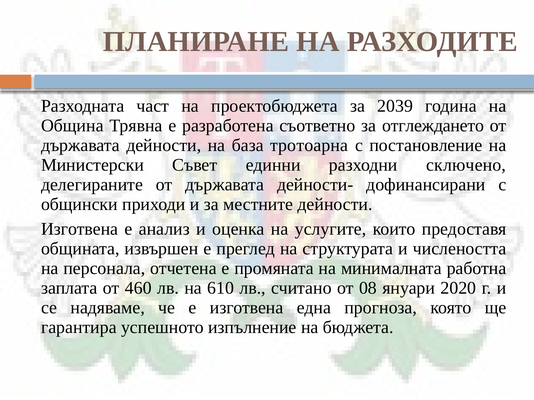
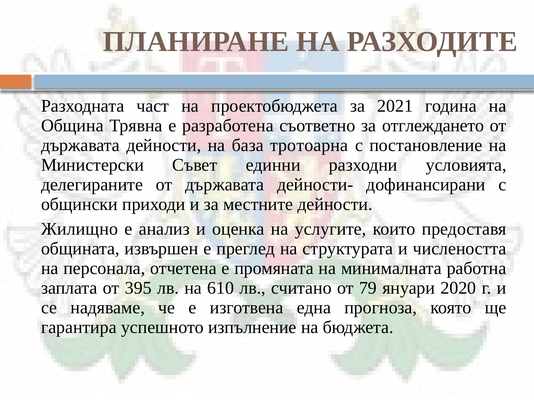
2039: 2039 -> 2021 (395, 106)
сключено: сключено -> условията (466, 165)
Изготвена: Изготвена -> Жилищно (79, 229)
460: 460 -> 395 (138, 288)
08: 08 -> 79 (368, 288)
